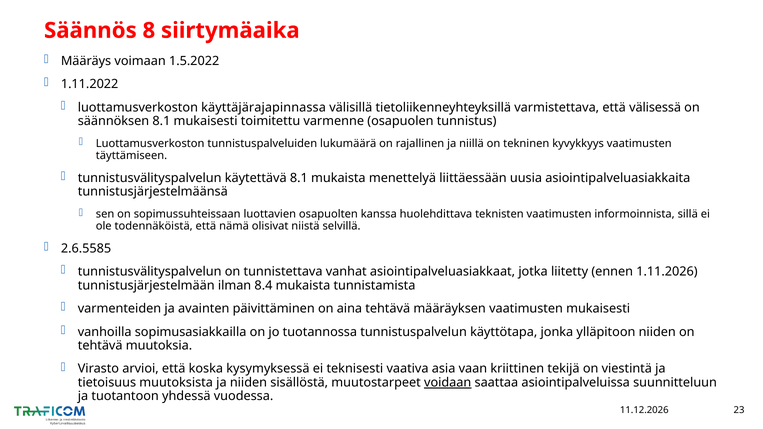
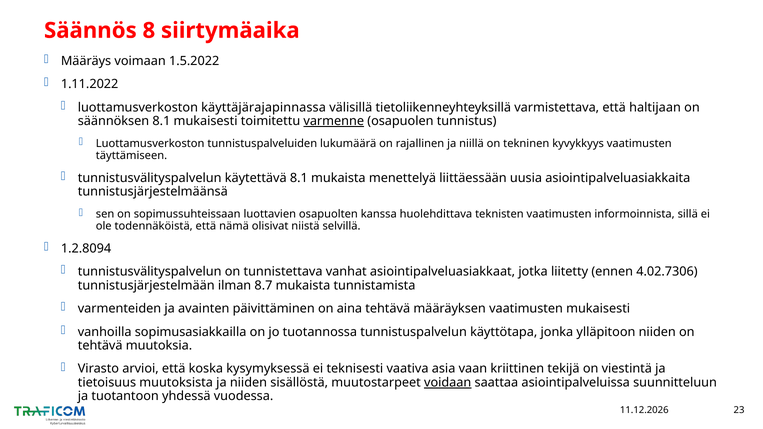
välisessä: välisessä -> haltijaan (655, 107)
varmenne underline: none -> present (334, 121)
2.6.5585: 2.6.5585 -> 1.2.8094 (86, 248)
1.11.2026: 1.11.2026 -> 4.02.7306 (667, 272)
8.4: 8.4 -> 8.7 (263, 285)
